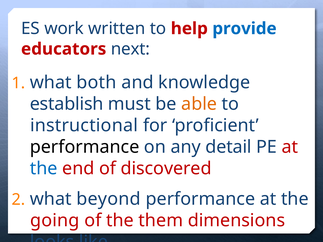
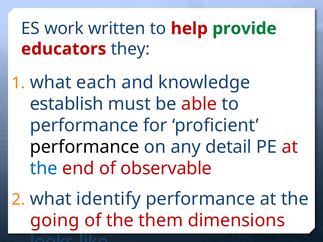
provide colour: blue -> green (244, 29)
next: next -> they (130, 49)
both: both -> each (96, 82)
able colour: orange -> red (199, 104)
instructional: instructional -> performance (84, 126)
discovered: discovered -> observable (166, 169)
beyond: beyond -> identify (109, 199)
